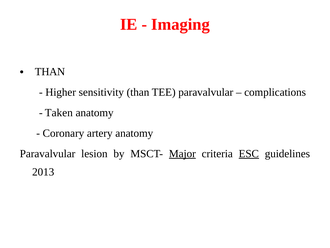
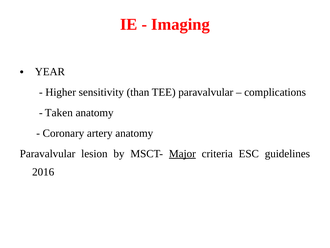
THAN: THAN -> YEAR (50, 72)
ESC underline: present -> none (249, 153)
2013: 2013 -> 2016 (43, 172)
